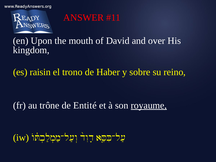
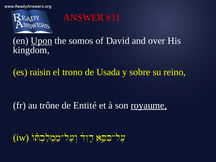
Upon underline: none -> present (42, 41)
mouth: mouth -> somos (81, 41)
Haber: Haber -> Usada (108, 72)
